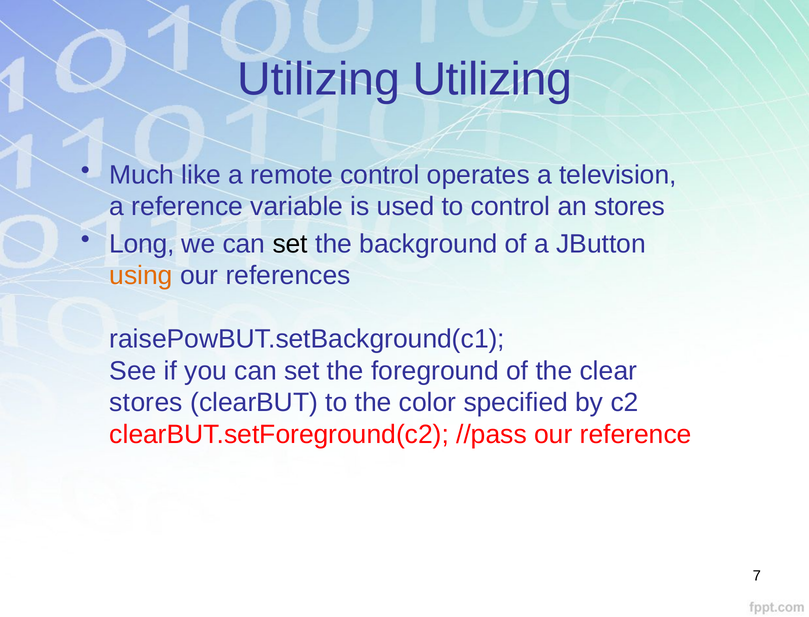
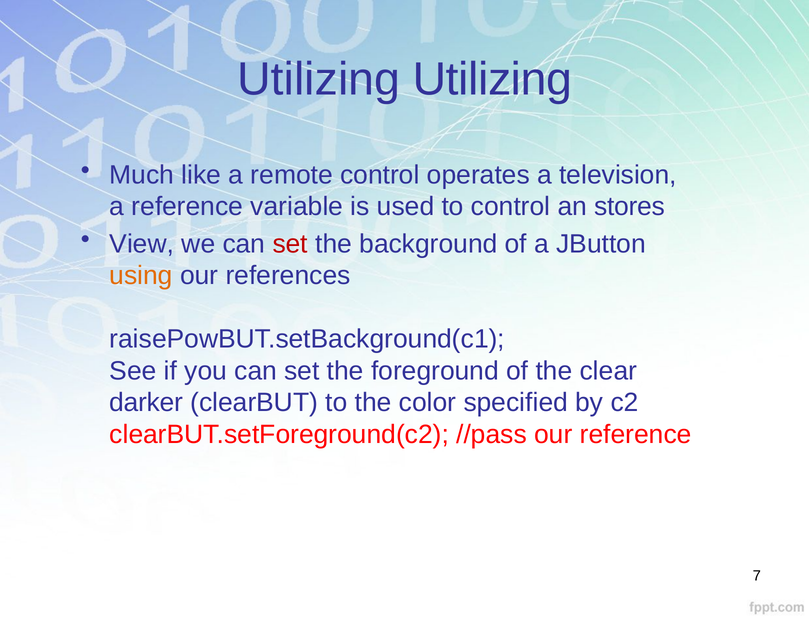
Long: Long -> View (142, 244)
set colour: black -> red (290, 244)
stores: stores -> darker (146, 403)
